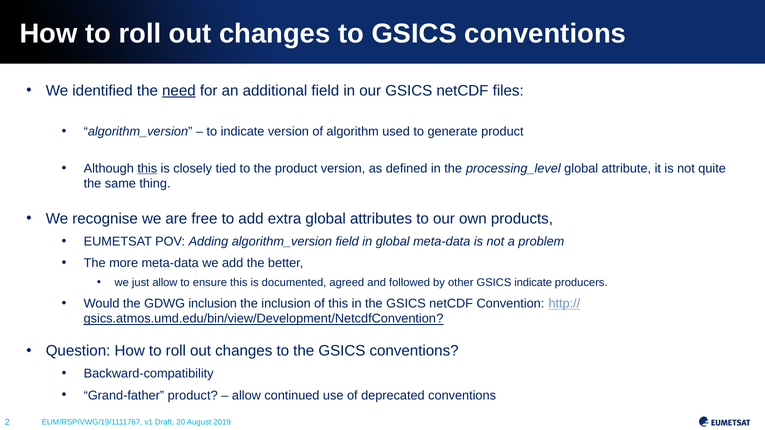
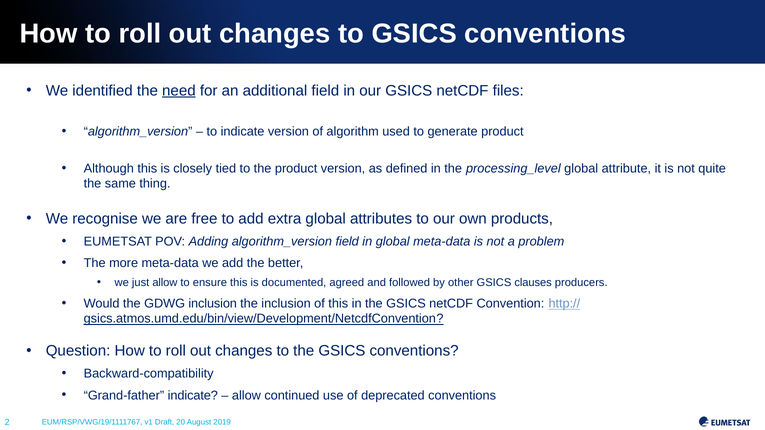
this underline: present -> none (147, 168)
GSICS indicate: indicate -> clauses (533, 283)
Grand-father product: product -> indicate (193, 396)
